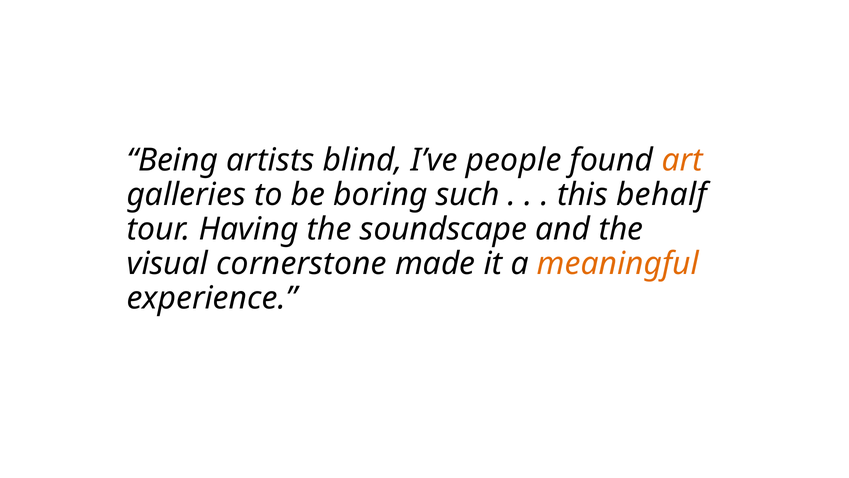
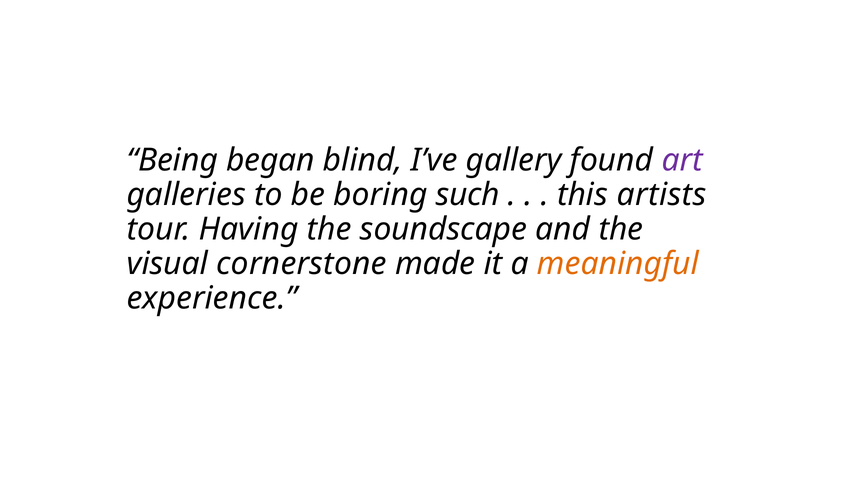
artists: artists -> began (270, 160)
people: people -> gallery (514, 160)
art colour: orange -> purple (682, 160)
behalf: behalf -> artists (662, 195)
